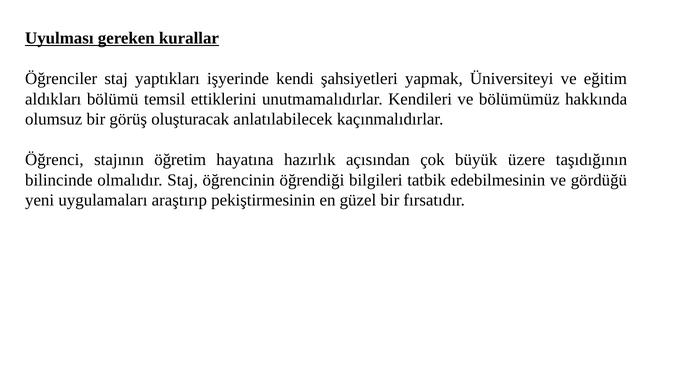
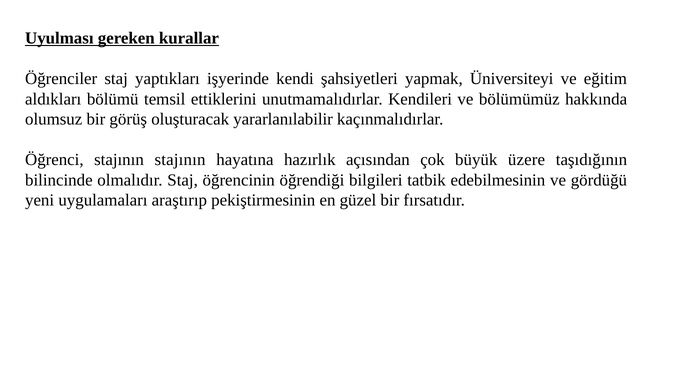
anlatılabilecek: anlatılabilecek -> yararlanılabilir (283, 119)
stajının öğretim: öğretim -> stajının (180, 160)
